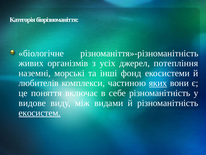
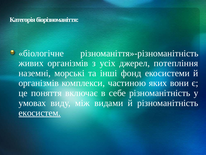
любителів: любителів -> організмів (39, 83)
яких underline: present -> none (158, 83)
видове: видове -> умовах (32, 103)
